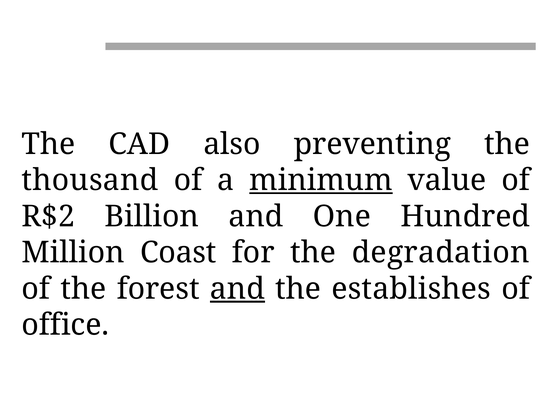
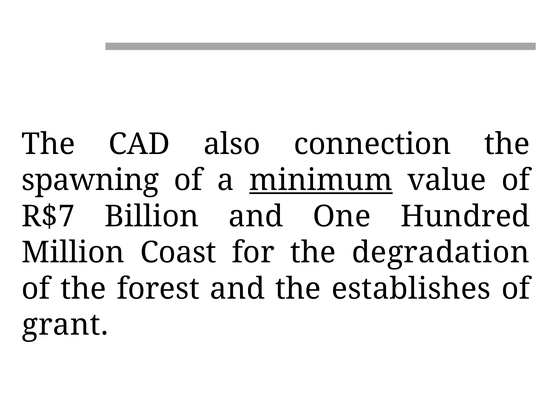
preventing: preventing -> connection (373, 144)
thousand: thousand -> spawning (90, 180)
R$2: R$2 -> R$7 (48, 217)
and underline: present -> none (237, 289)
office: office -> grant (65, 325)
